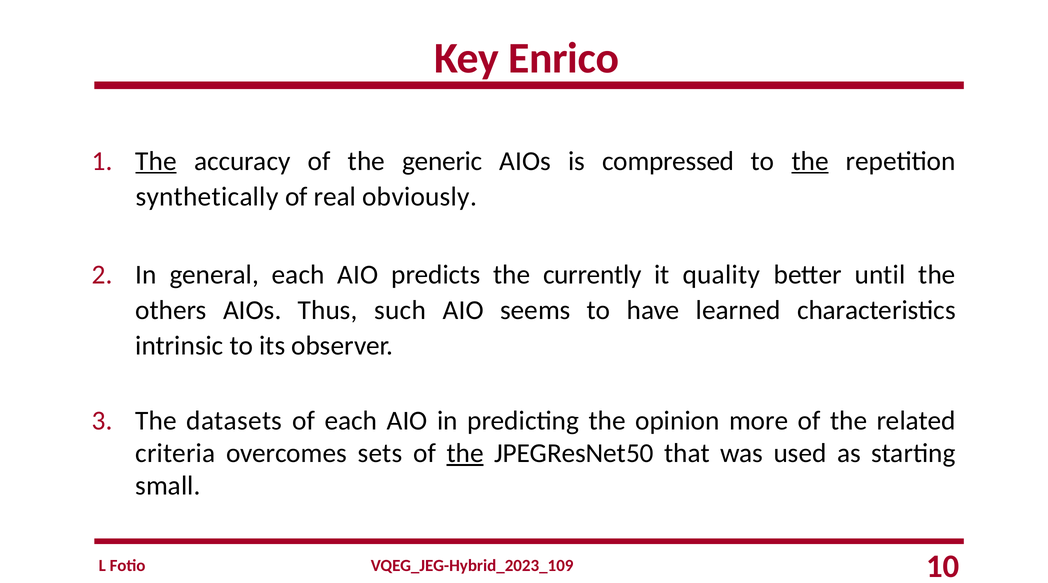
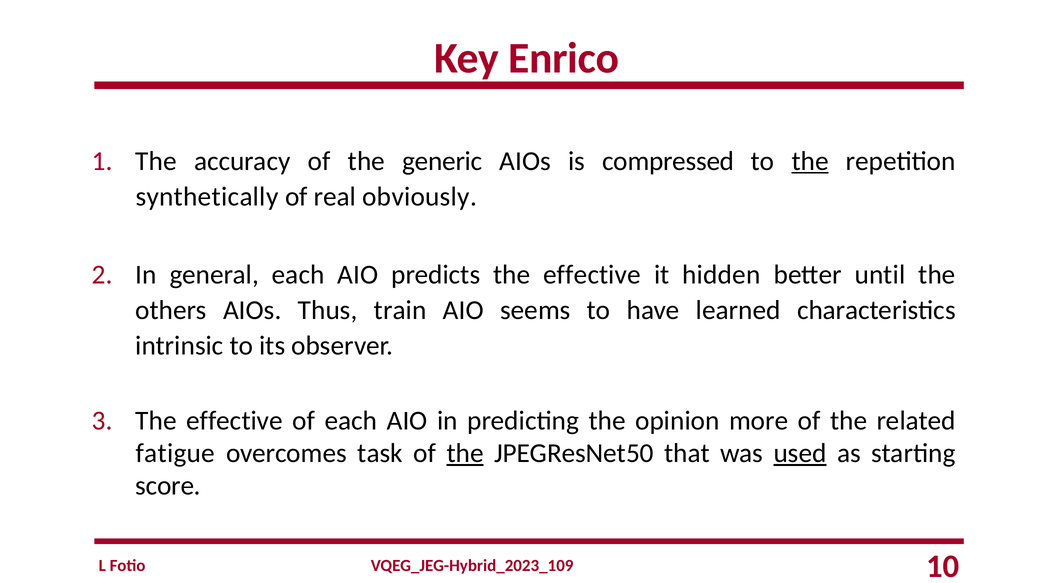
The underline: present -> none (156, 161)
predicts the currently: currently -> effective (592, 275)
quality: quality -> hidden (721, 275)
such: such -> train (400, 310)
datasets: datasets -> effective (234, 421)
criteria: criteria -> fatigue (175, 453)
sets: sets -> task (380, 453)
used underline: none -> present (800, 453)
small: small -> score (168, 486)
